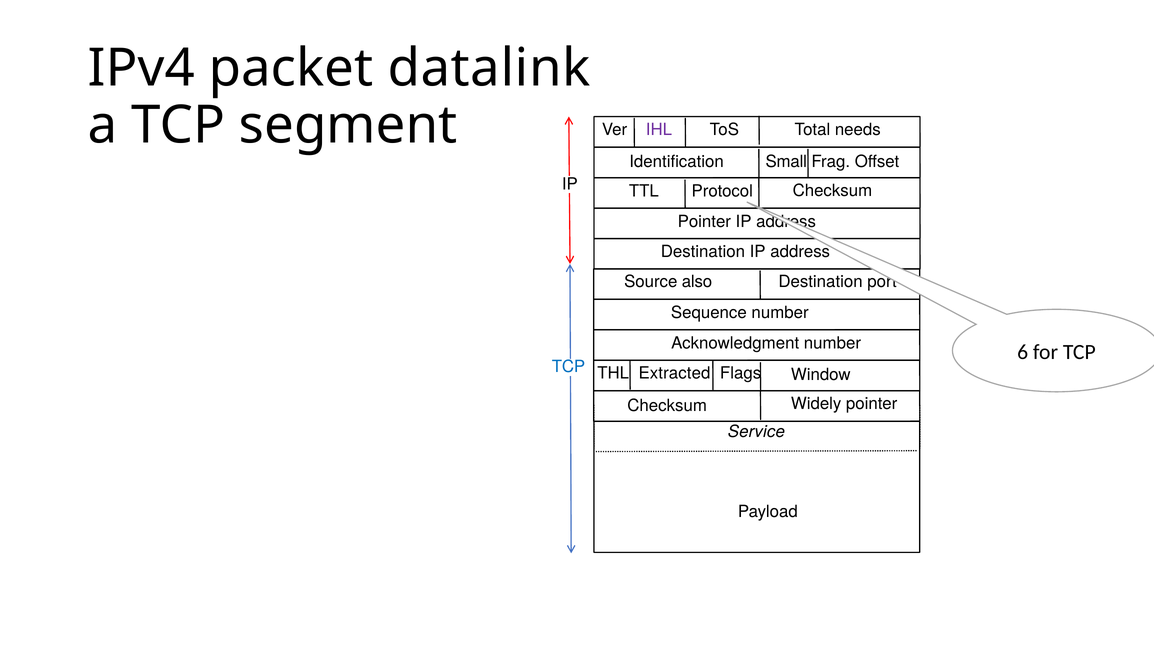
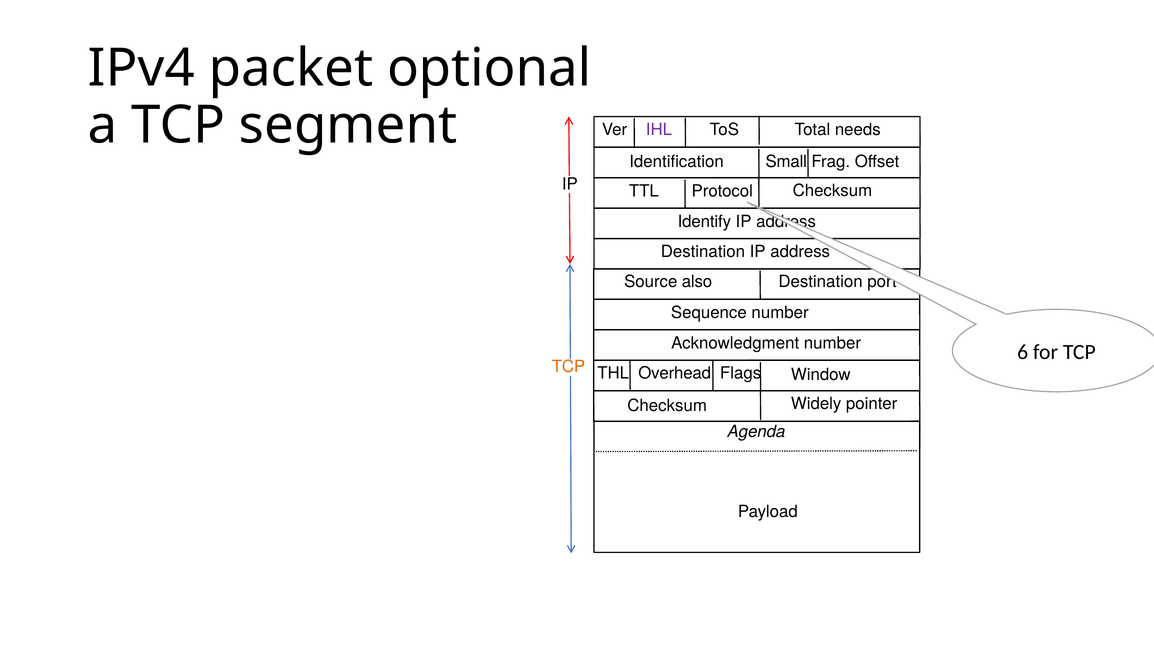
datalink: datalink -> optional (489, 68)
Pointer: Pointer -> Identify (704, 222)
TCP colour: blue -> orange (568, 367)
Extracted: Extracted -> Overhead (675, 373)
Service: Service -> Agenda (756, 432)
